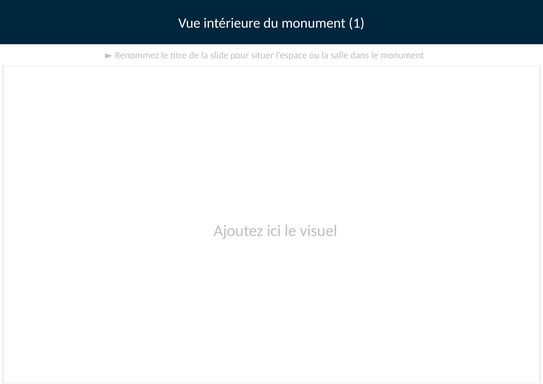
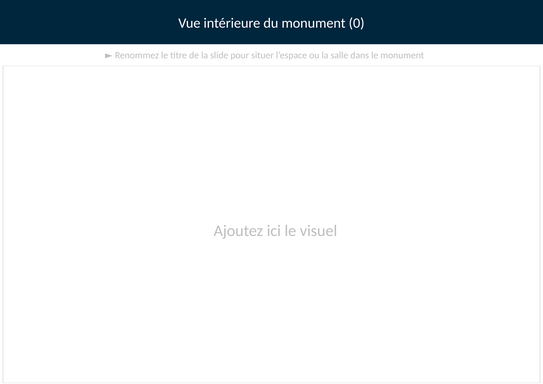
1: 1 -> 0 (357, 23)
